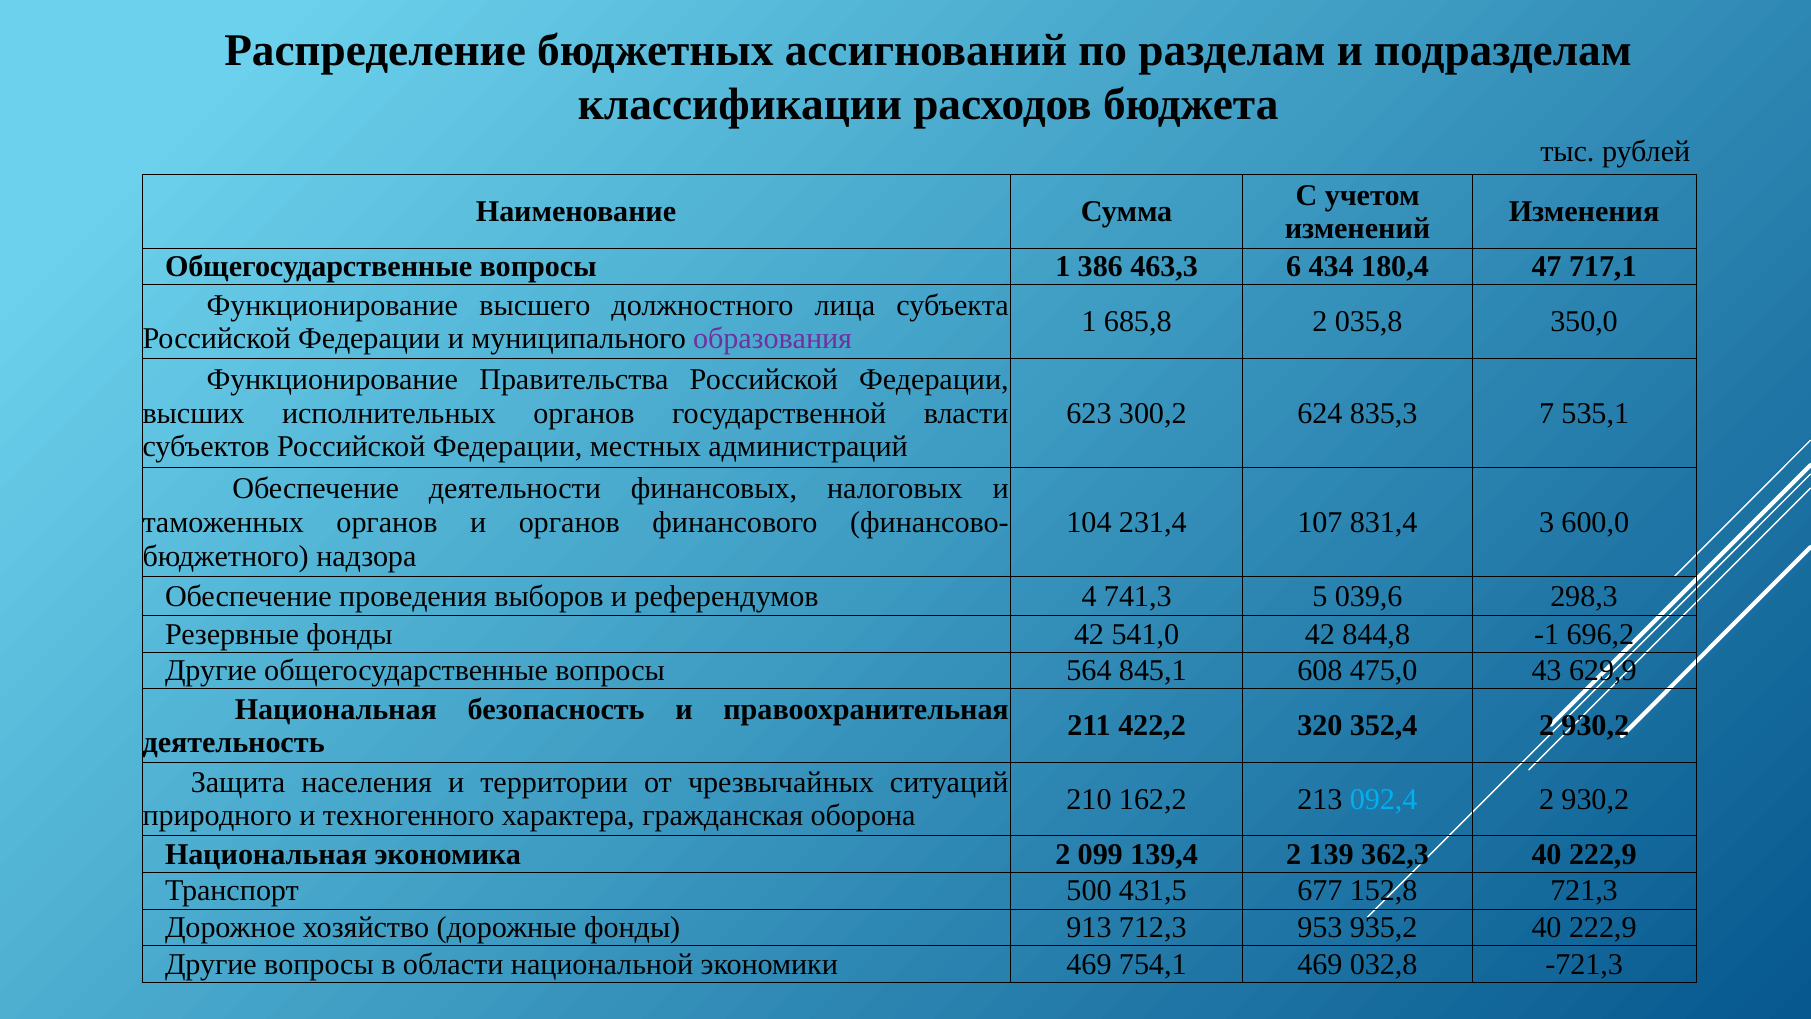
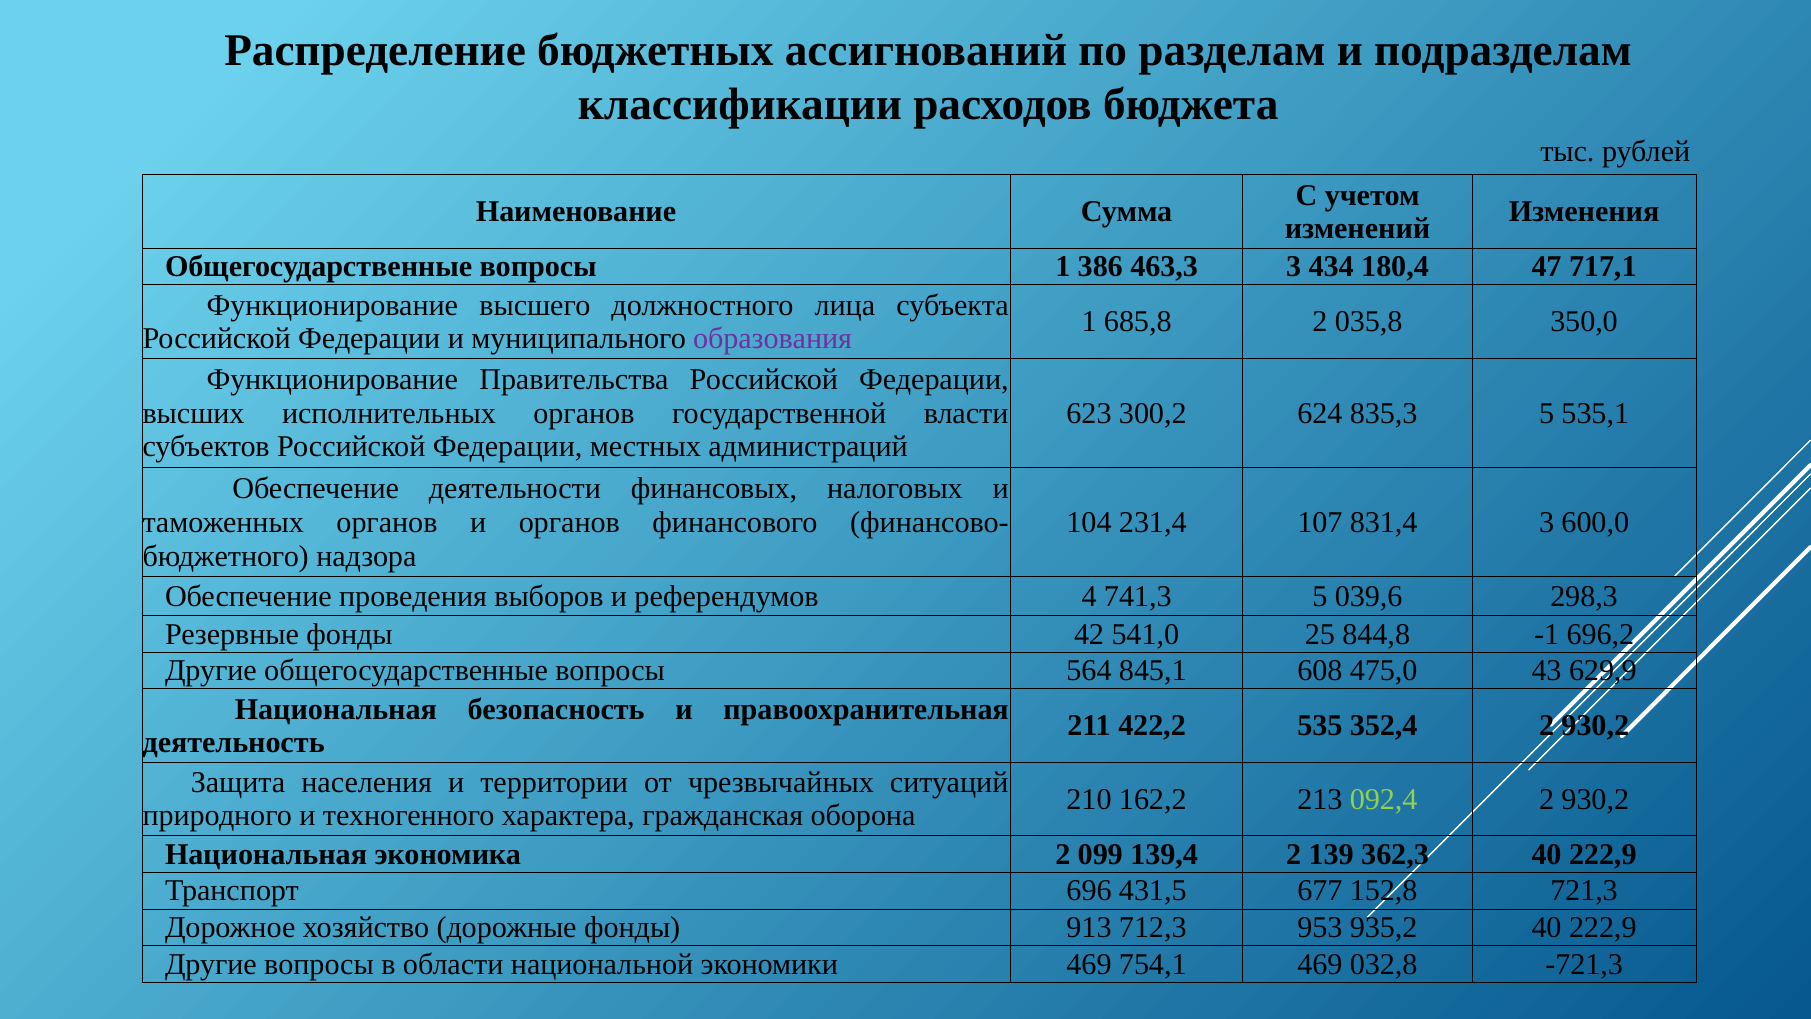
463,3 6: 6 -> 3 (1294, 267)
835,3 7: 7 -> 5 (1547, 413)
541,0 42: 42 -> 25 (1320, 634)
320: 320 -> 535 (1320, 726)
092,4 colour: light blue -> light green (1384, 799)
500: 500 -> 696 (1089, 891)
